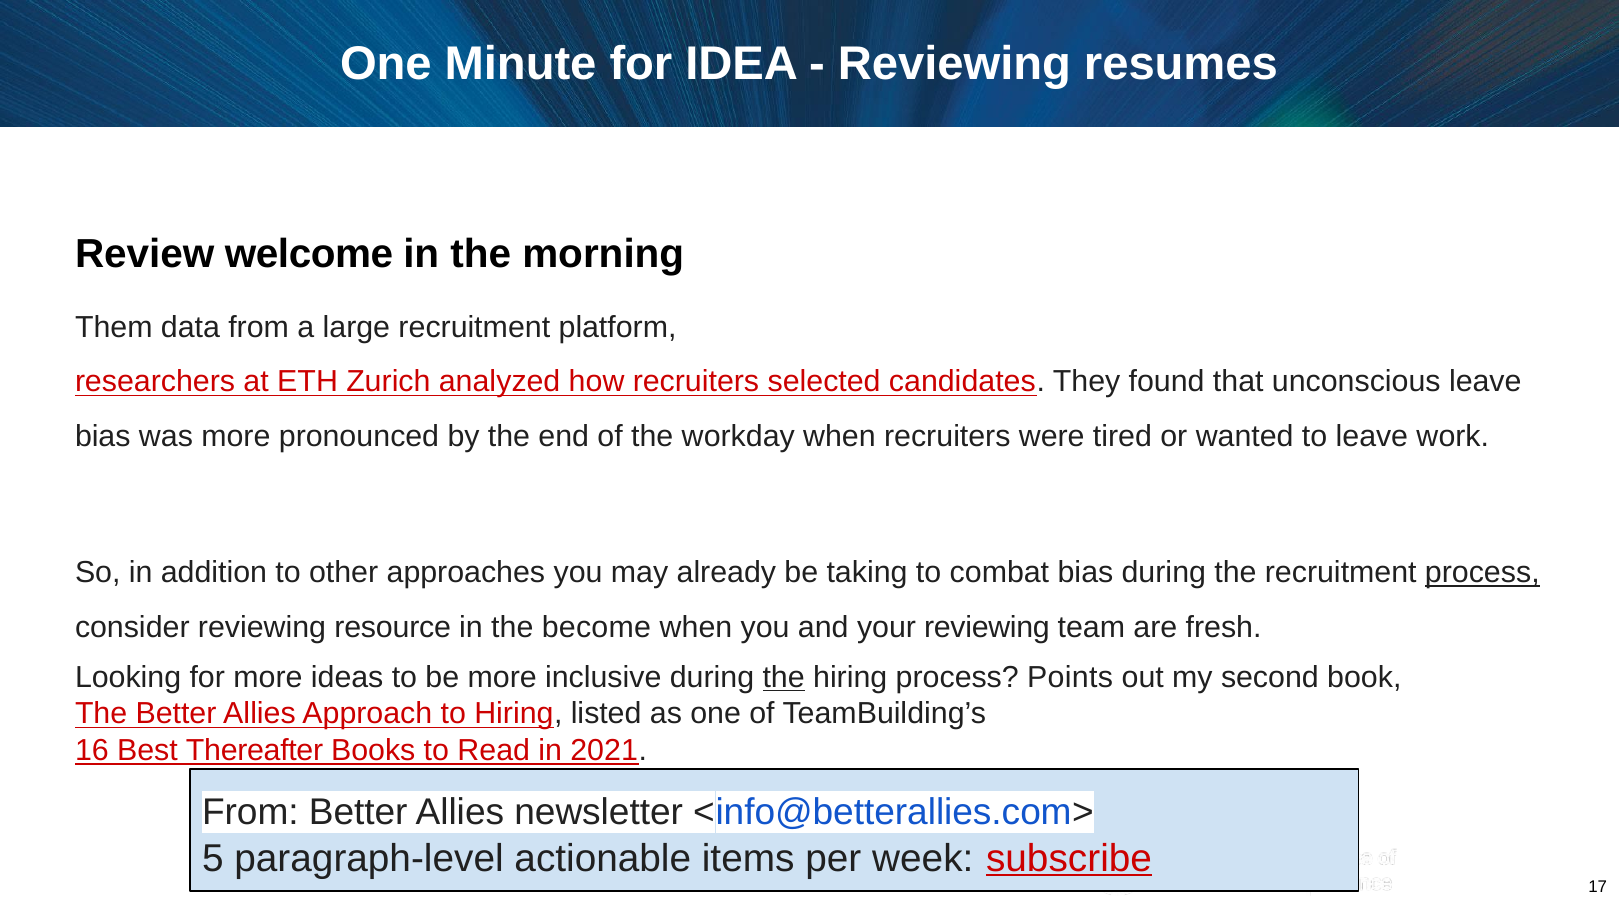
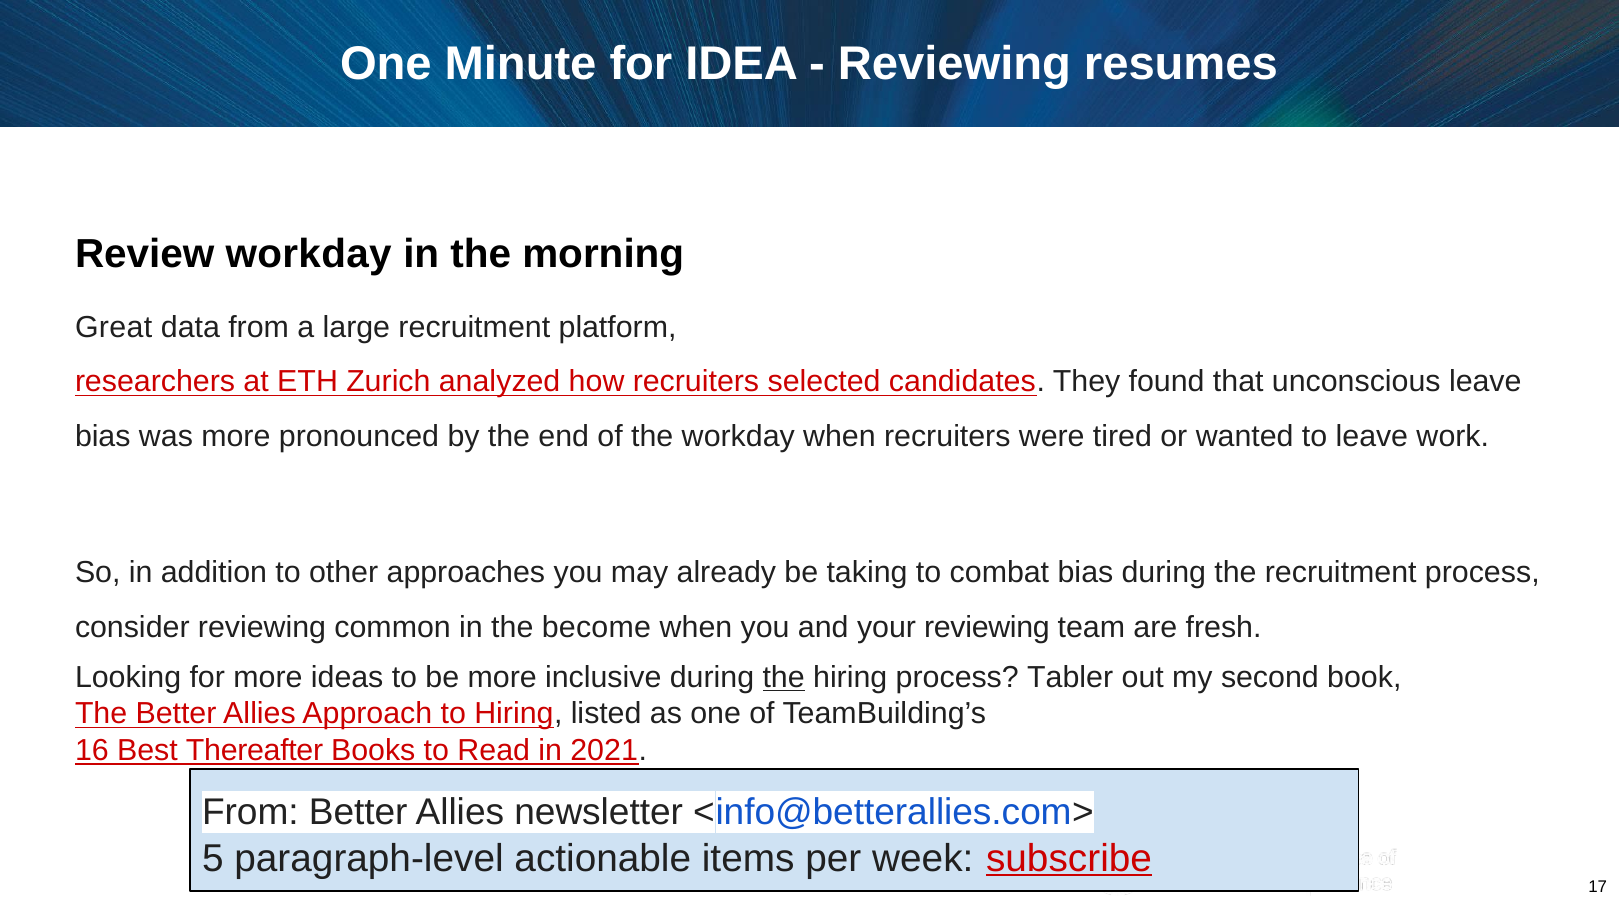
Review welcome: welcome -> workday (309, 254)
Them: Them -> Great (114, 327)
process underline: present -> none (1482, 573)
resource: resource -> common (393, 627)
Points: Points -> Tabler (1070, 677)
